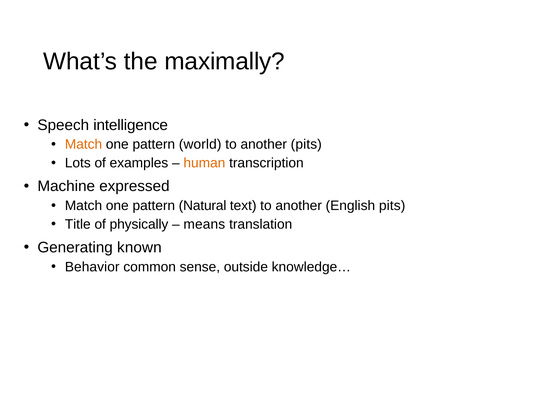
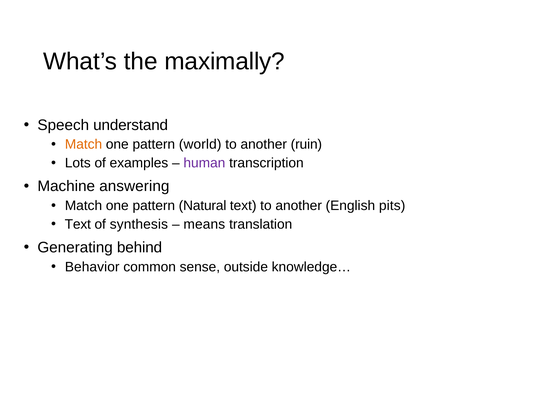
intelligence: intelligence -> understand (131, 125)
another pits: pits -> ruin (306, 144)
human colour: orange -> purple (204, 163)
expressed: expressed -> answering (134, 186)
Title: Title -> Text (78, 224)
physically: physically -> synthesis (139, 224)
known: known -> behind (140, 248)
